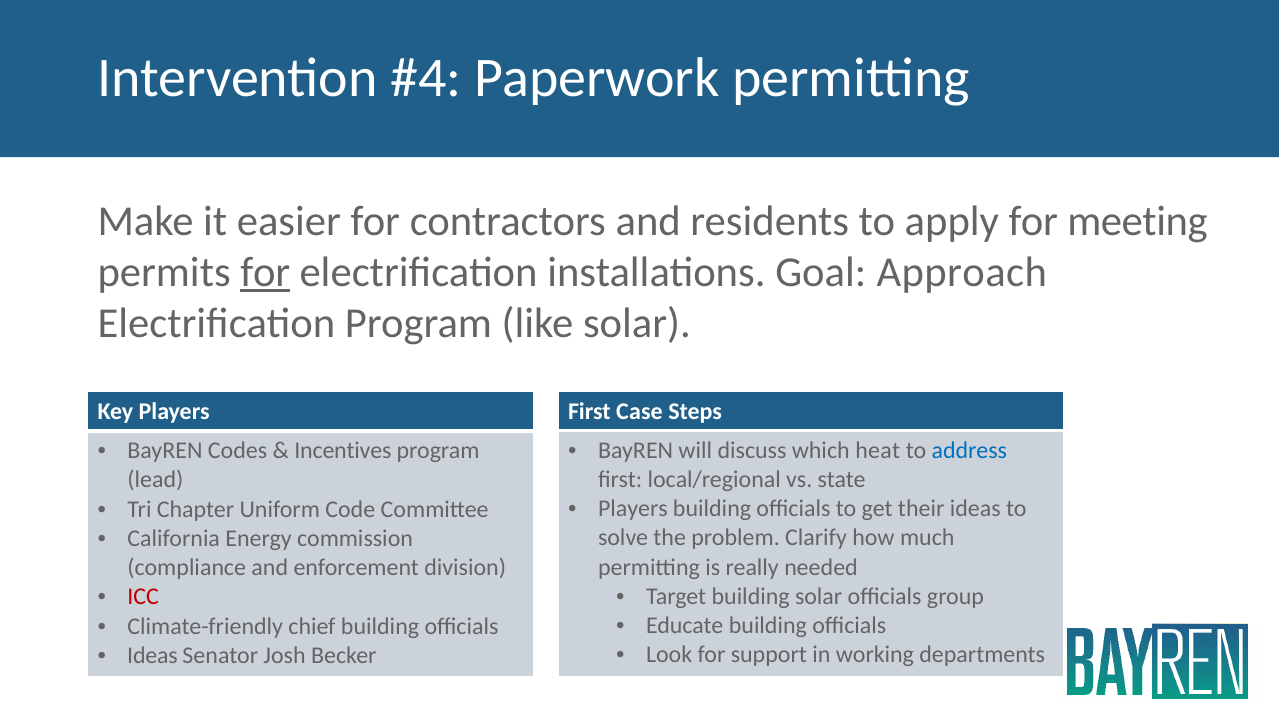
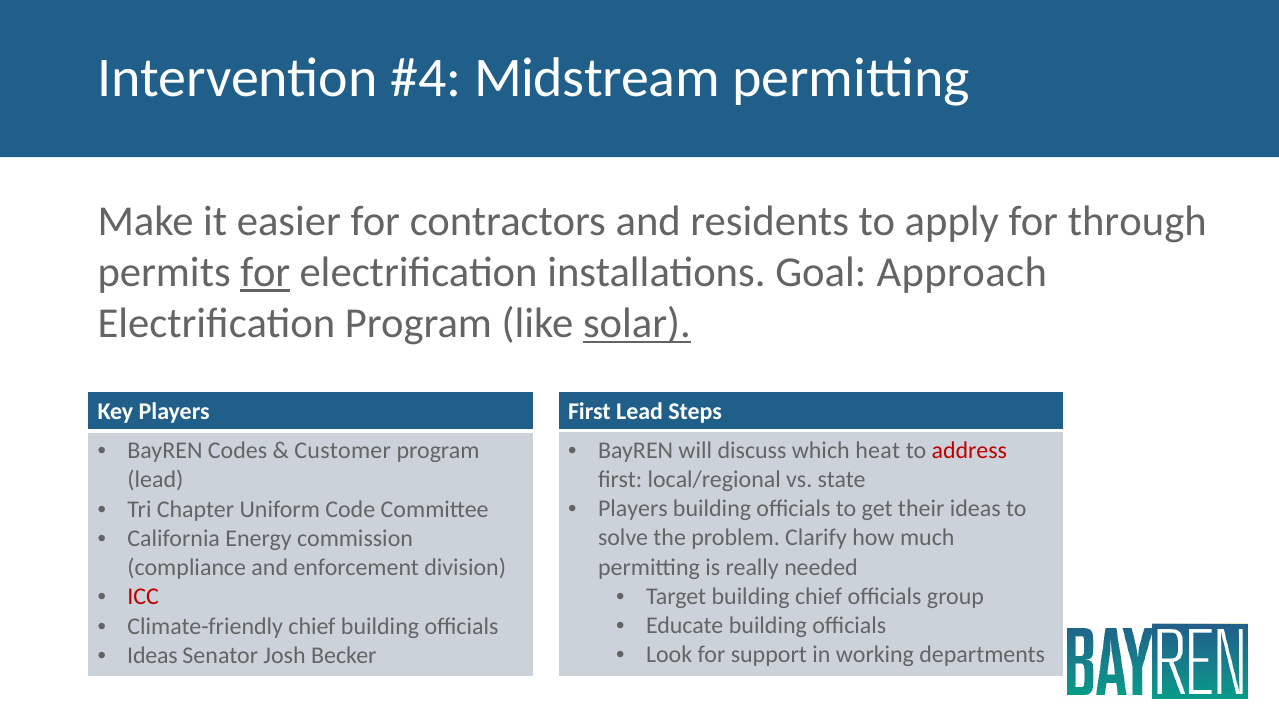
Paperwork: Paperwork -> Midstream (597, 78)
meeting: meeting -> through (1137, 221)
solar underline: none -> present (637, 324)
First Case: Case -> Lead (640, 412)
address colour: blue -> red (969, 451)
Incentives: Incentives -> Customer (343, 451)
building solar: solar -> chief (819, 597)
